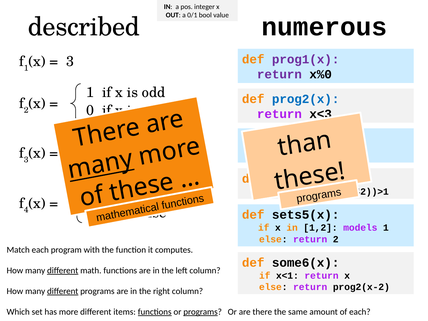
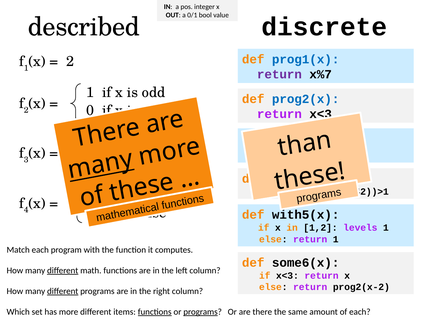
numerous: numerous -> discrete (324, 27)
prog1(x colour: purple -> blue (306, 59)
3: 3 -> 2 (70, 62)
x%0: x%0 -> x%7 (321, 74)
sets5(x: sets5(x -> with5(x (306, 215)
models: models -> levels (360, 228)
else return 2: 2 -> 1 (336, 239)
if x<1: x<1 -> x<3 (287, 276)
